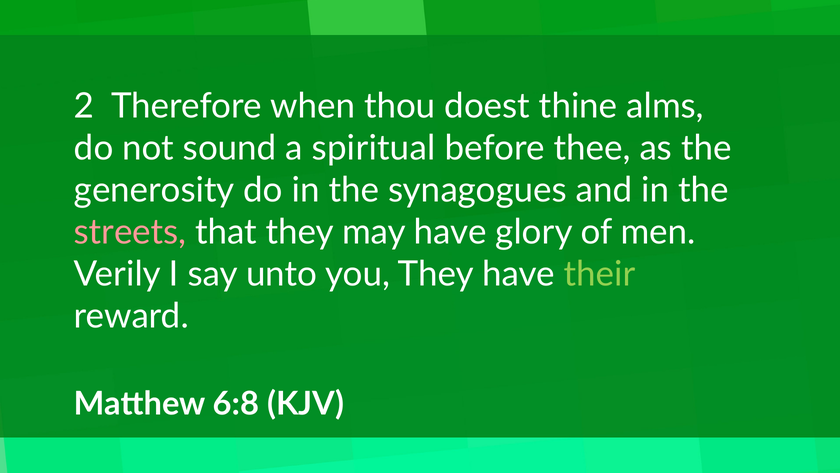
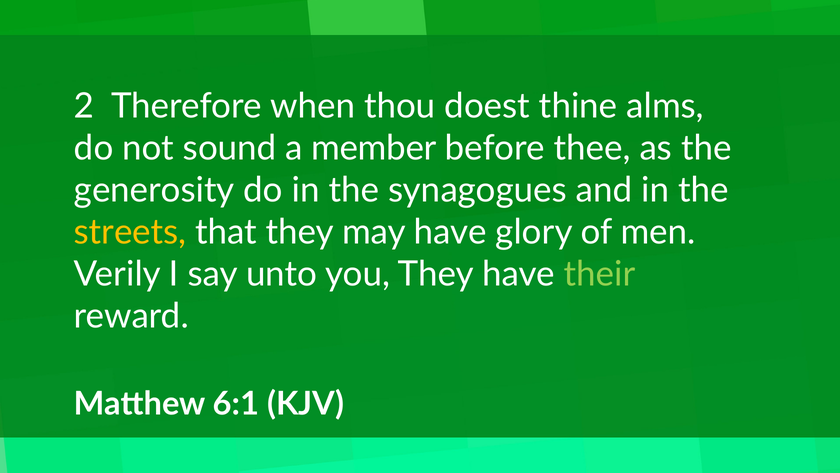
spiritual: spiritual -> member (374, 148)
streets colour: pink -> yellow (130, 232)
6:8: 6:8 -> 6:1 (236, 404)
